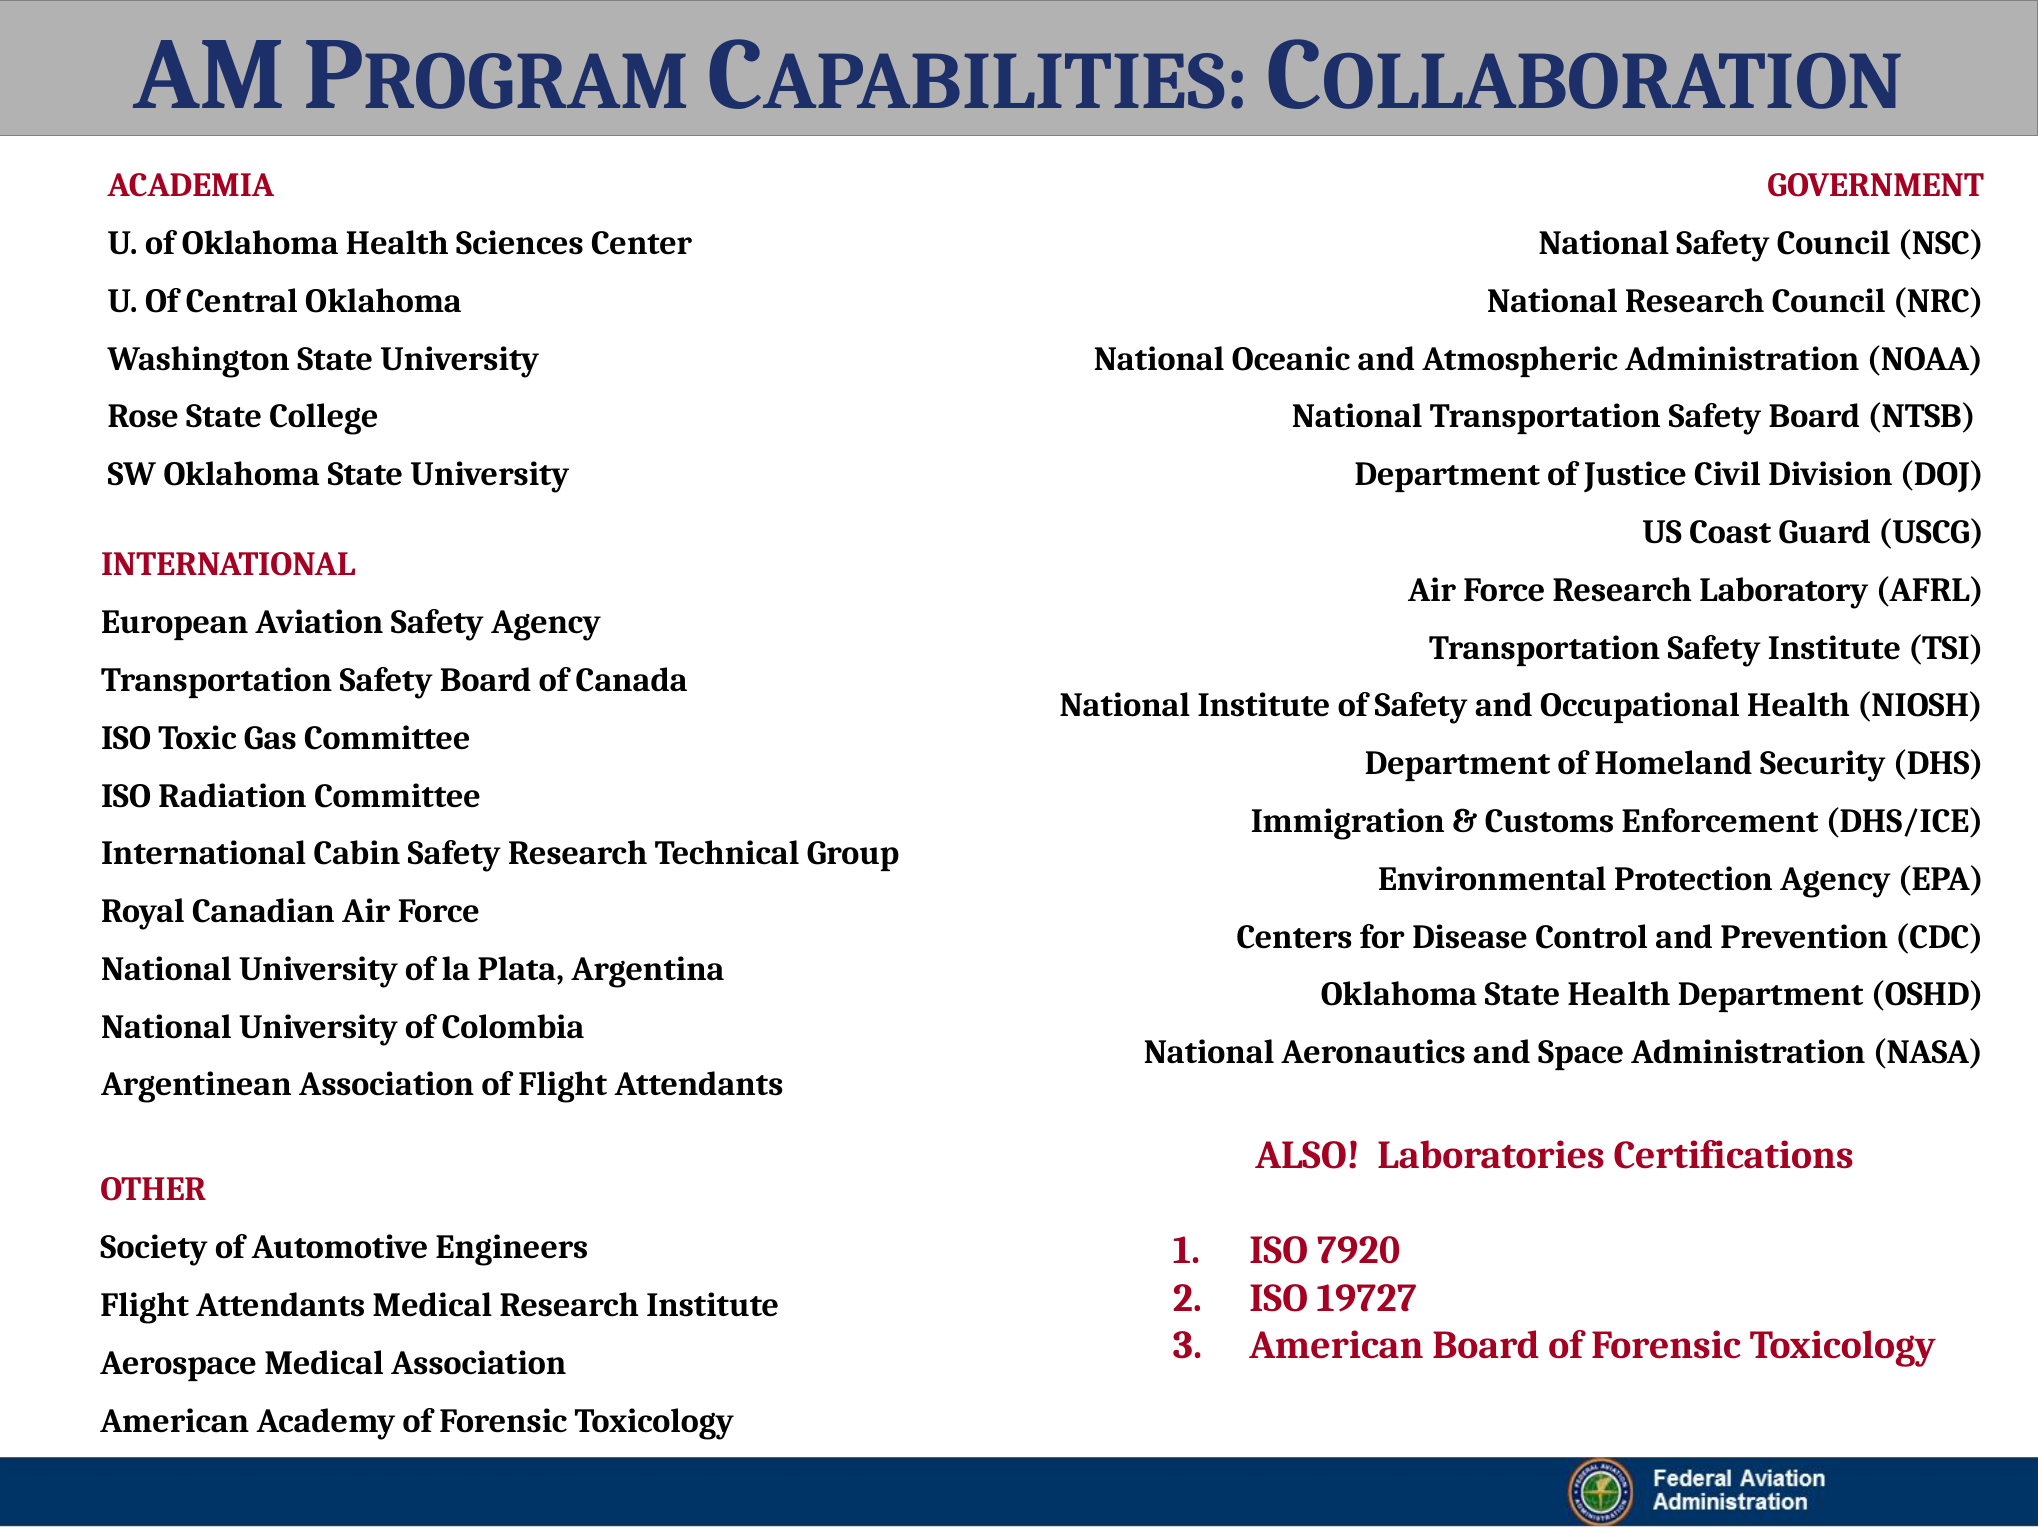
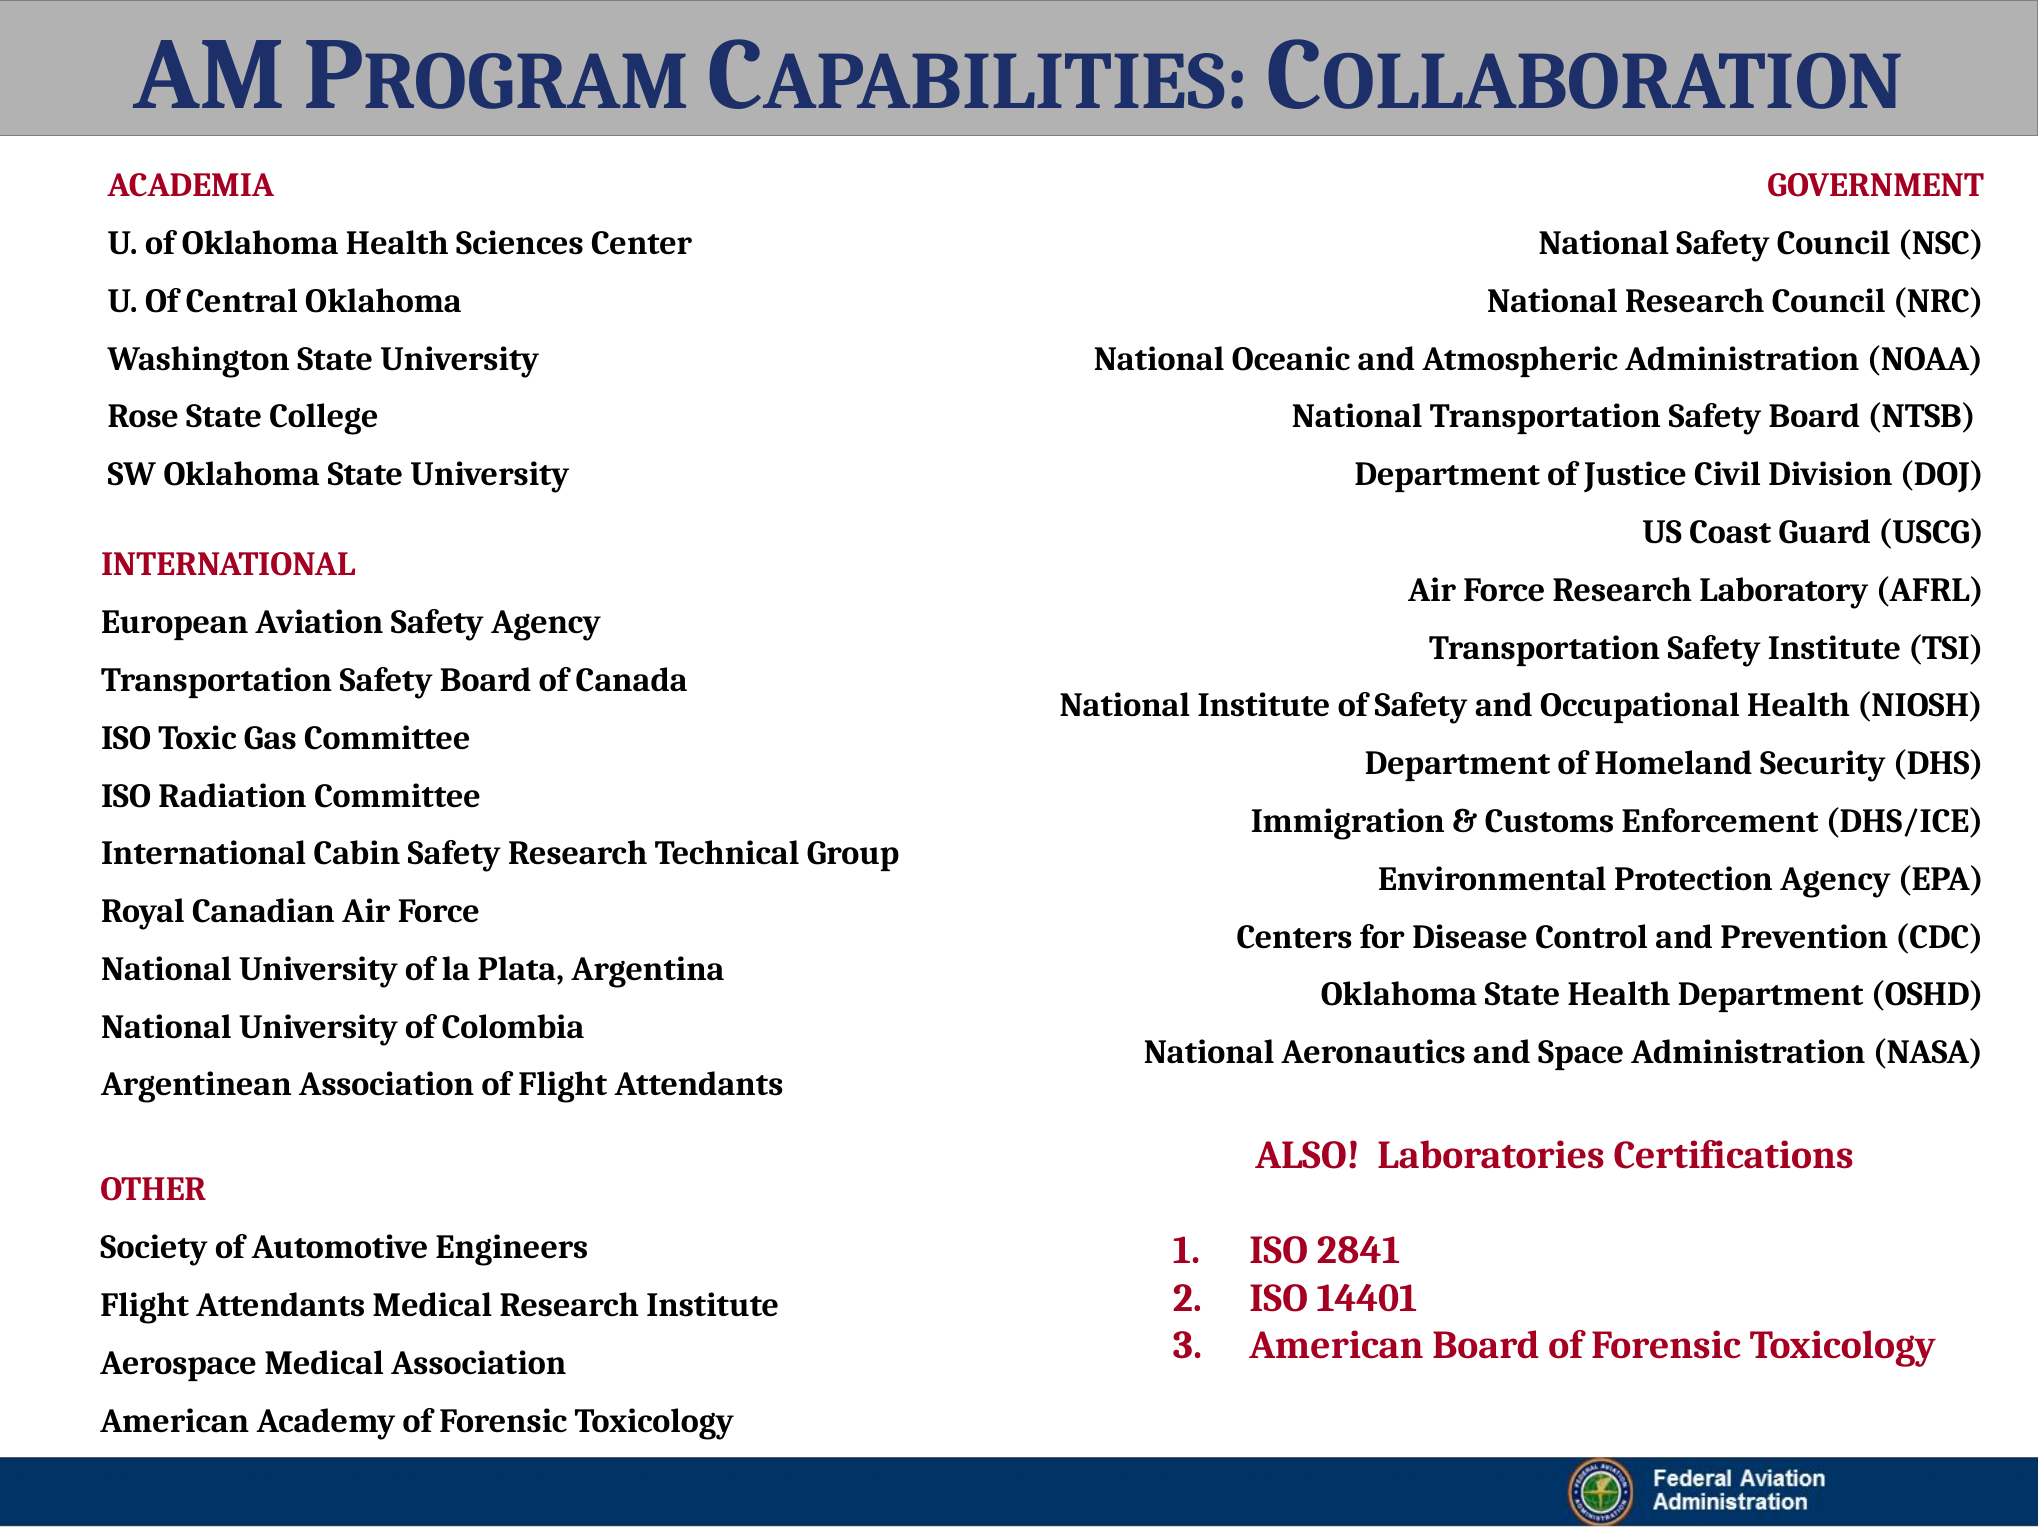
7920: 7920 -> 2841 (1359, 1250)
19727: 19727 -> 14401 (1367, 1298)
